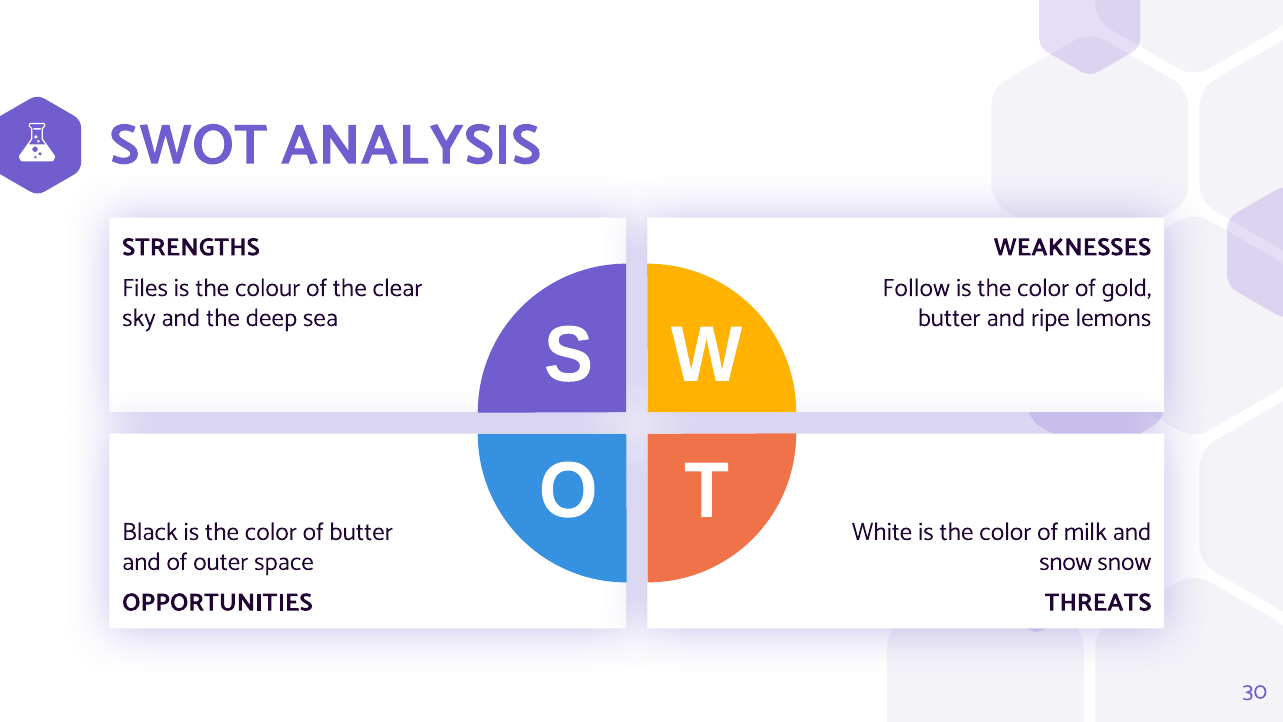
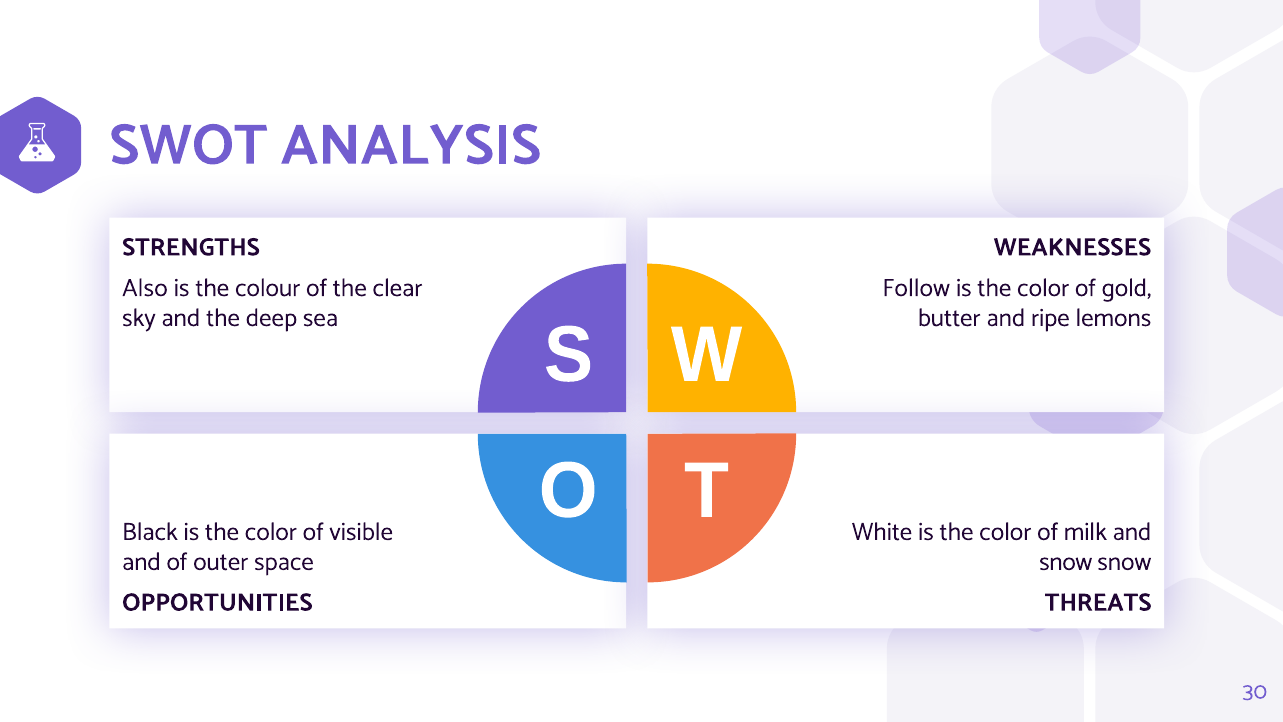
Files: Files -> Also (145, 288)
of butter: butter -> visible (361, 531)
